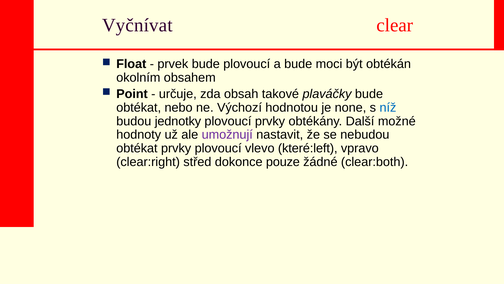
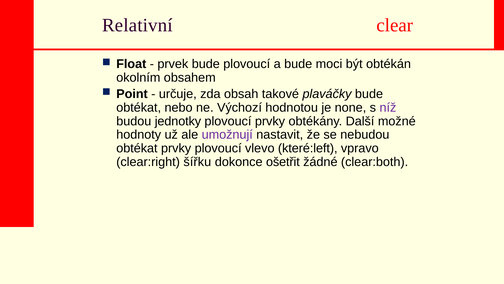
Vyčnívat: Vyčnívat -> Relativní (137, 25)
níž colour: blue -> purple (388, 107)
střed: střed -> šířku (197, 162)
pouze: pouze -> ošetřit (283, 162)
